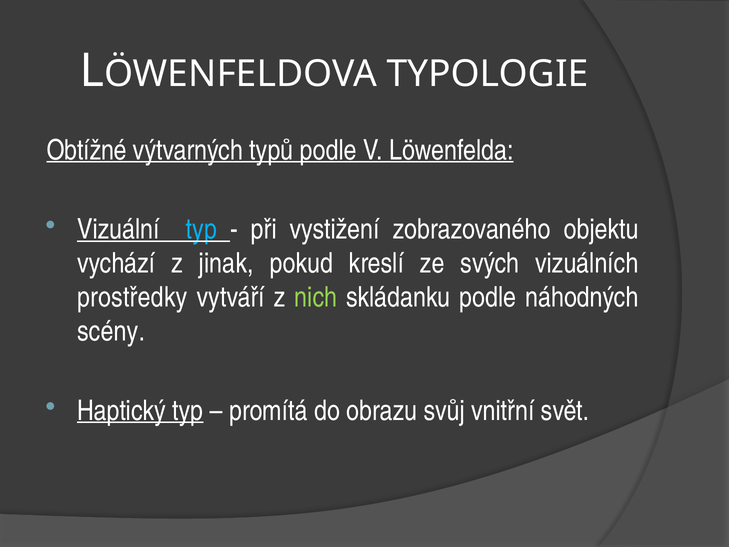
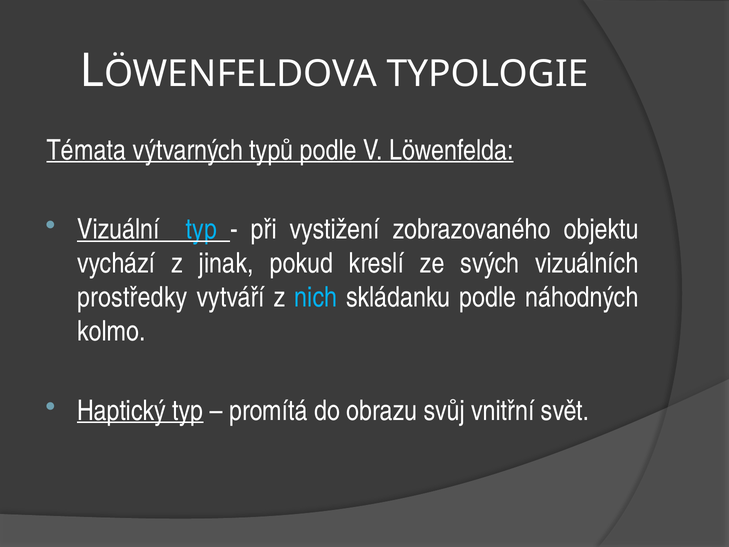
Obtížné: Obtížné -> Témata (86, 150)
nich colour: light green -> light blue (316, 297)
scény: scény -> kolmo (111, 331)
